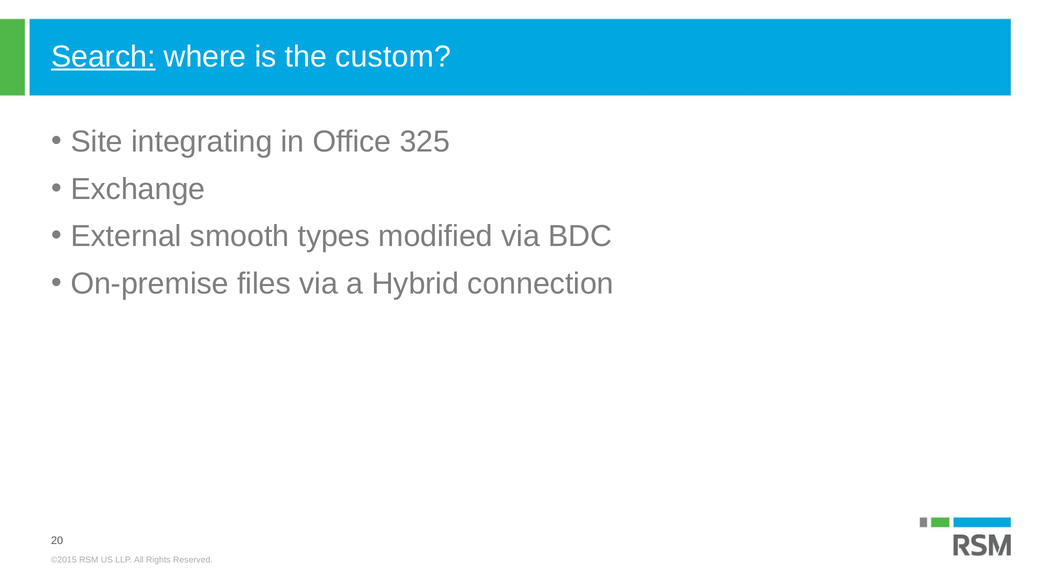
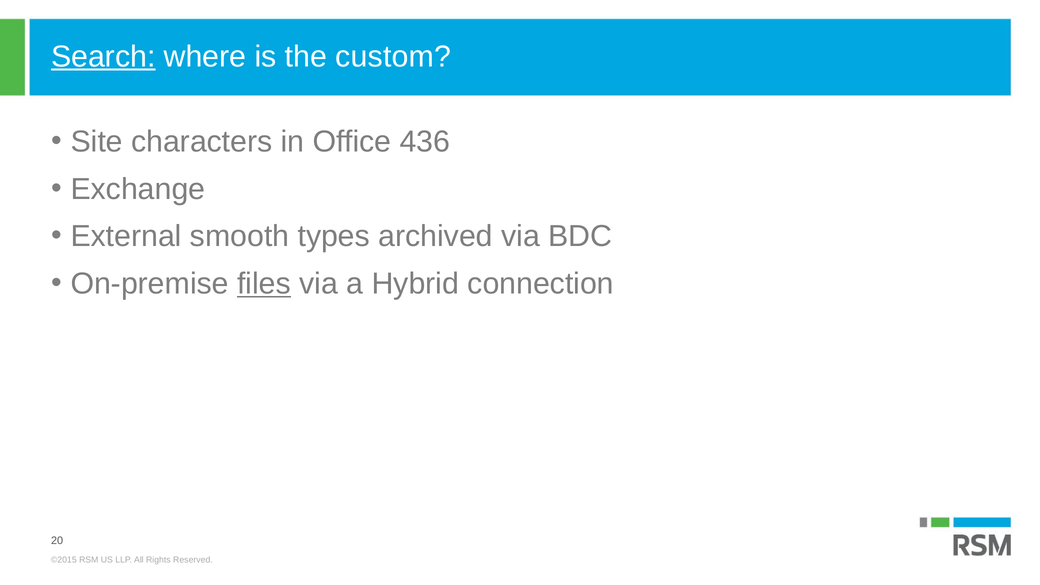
integrating: integrating -> characters (202, 142)
325: 325 -> 436 (425, 142)
modified: modified -> archived (436, 236)
files underline: none -> present (264, 284)
